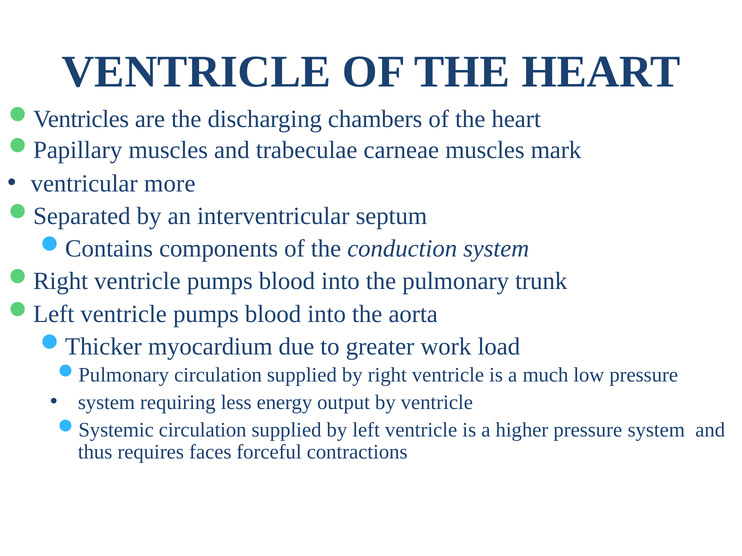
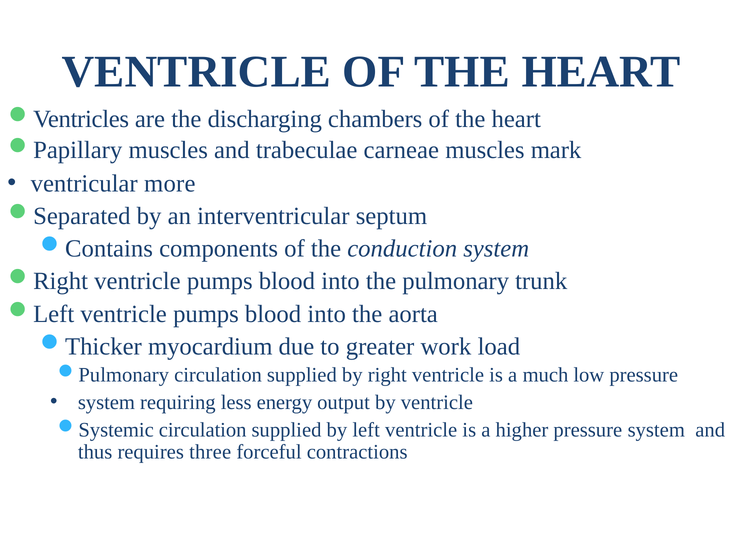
faces: faces -> three (210, 453)
